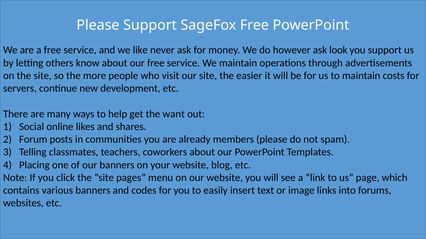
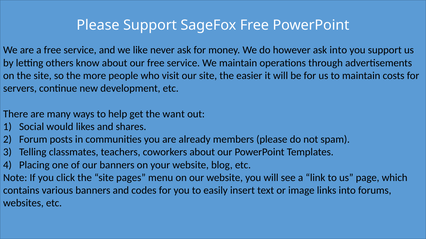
ask look: look -> into (338, 50)
online: online -> would (60, 127)
